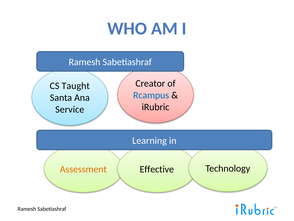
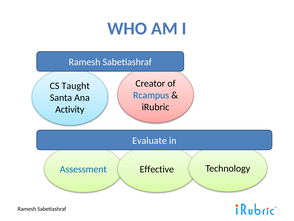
Service: Service -> Activity (70, 109)
Learning: Learning -> Evaluate (150, 140)
Assessment colour: orange -> blue (83, 169)
